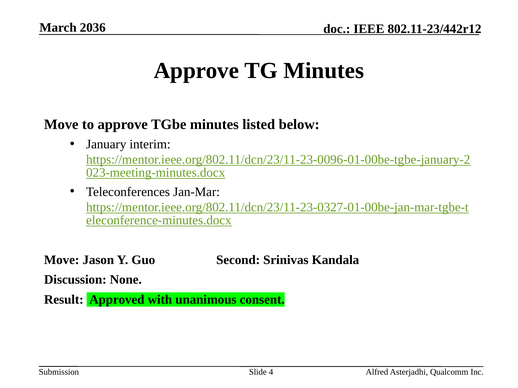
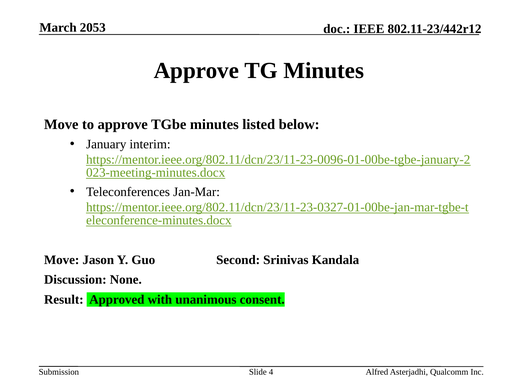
2036: 2036 -> 2053 (93, 27)
